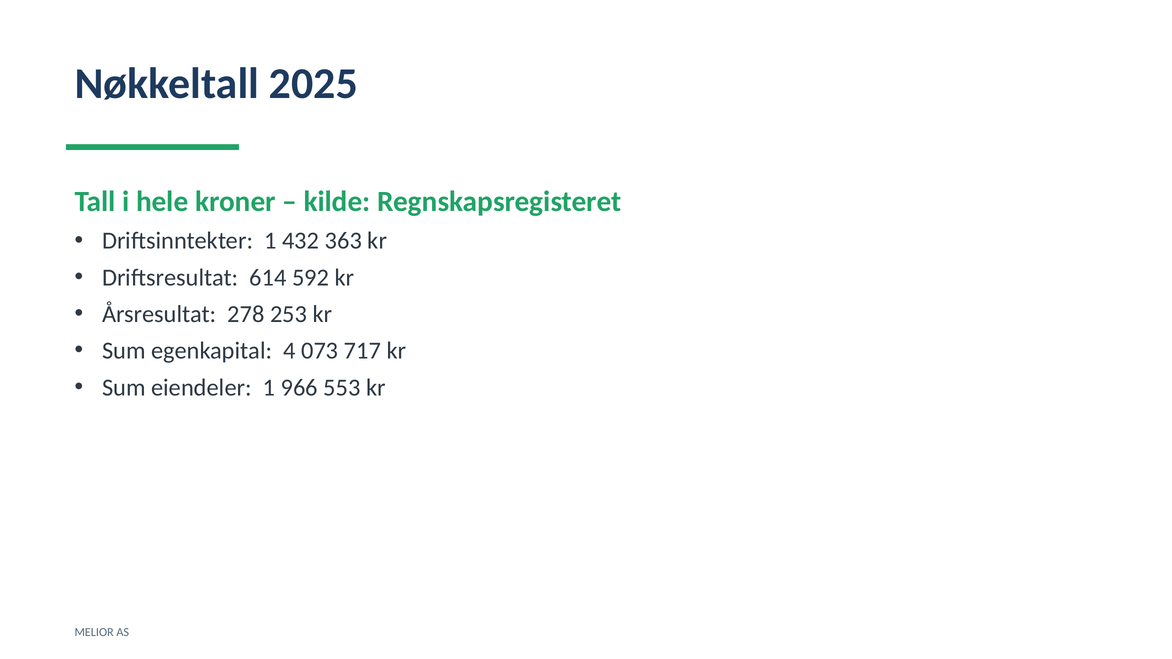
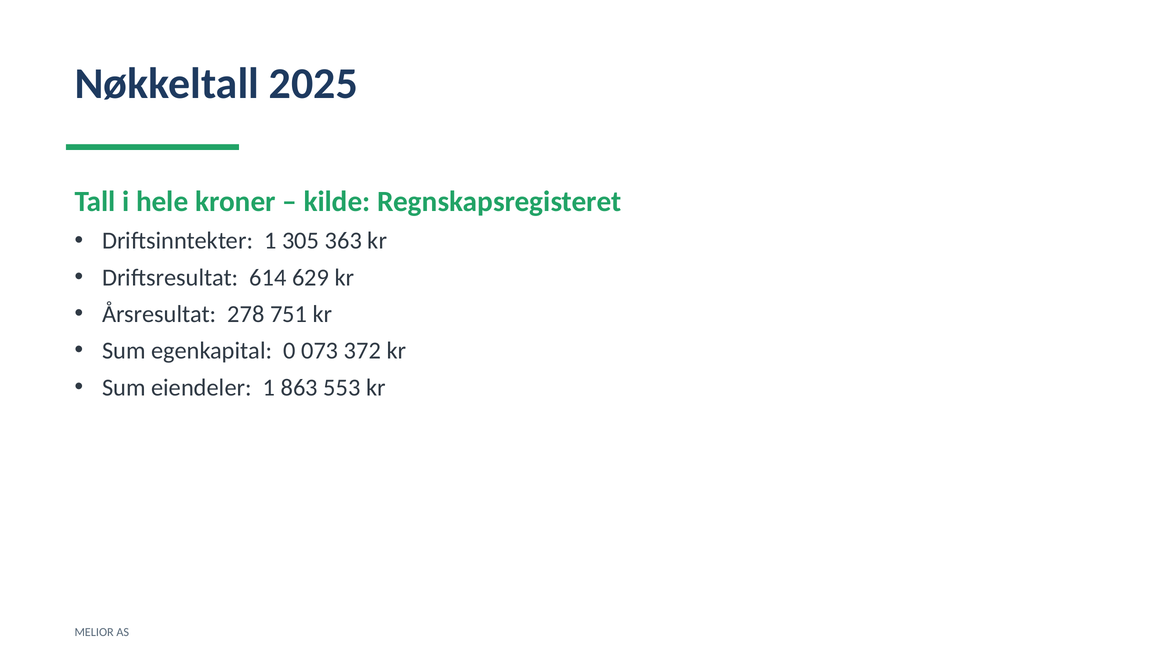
432: 432 -> 305 (301, 241)
592: 592 -> 629 (311, 278)
253: 253 -> 751 (289, 314)
4: 4 -> 0 (289, 351)
717: 717 -> 372 (362, 351)
966: 966 -> 863 (299, 388)
